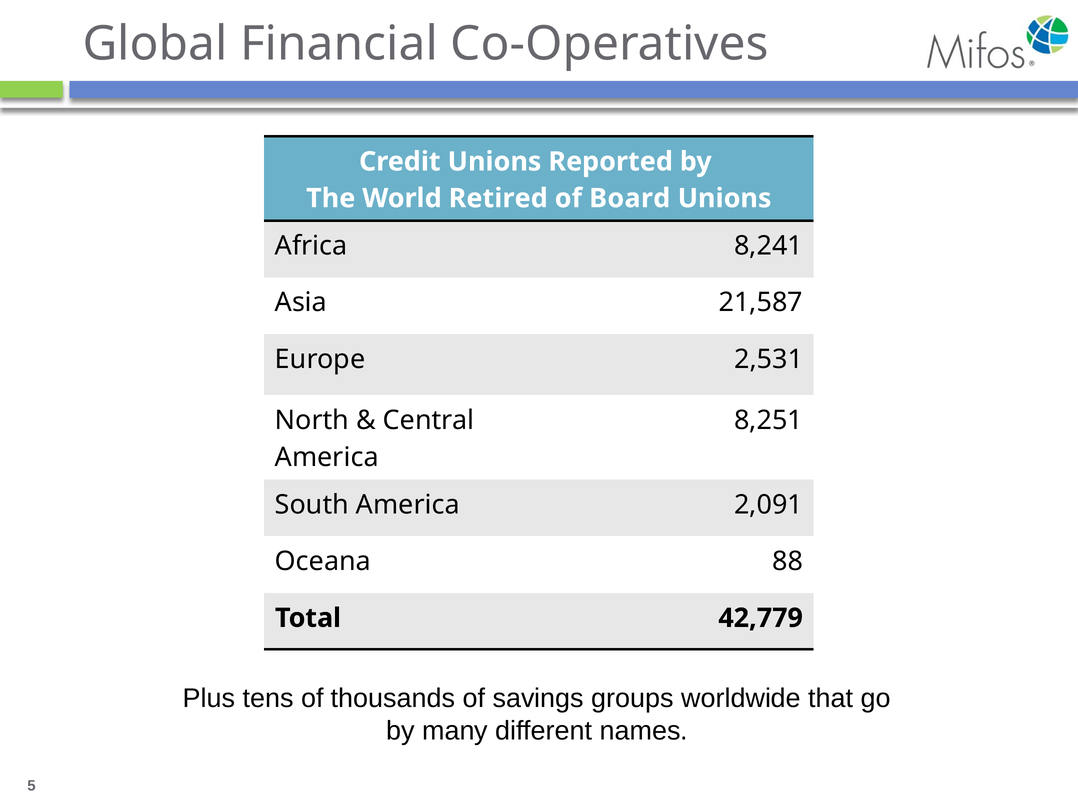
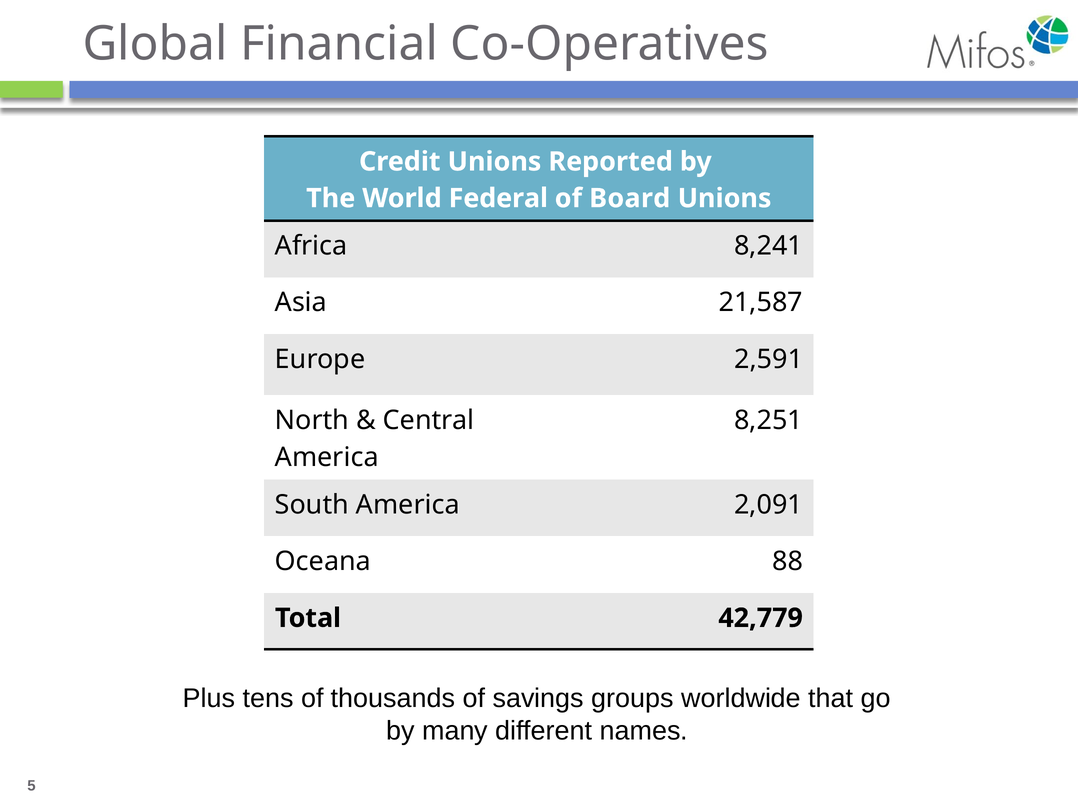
Retired: Retired -> Federal (498, 198)
2,531: 2,531 -> 2,591 (769, 359)
